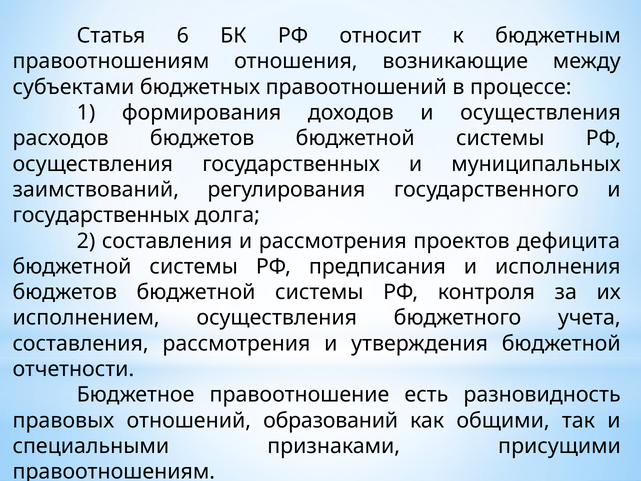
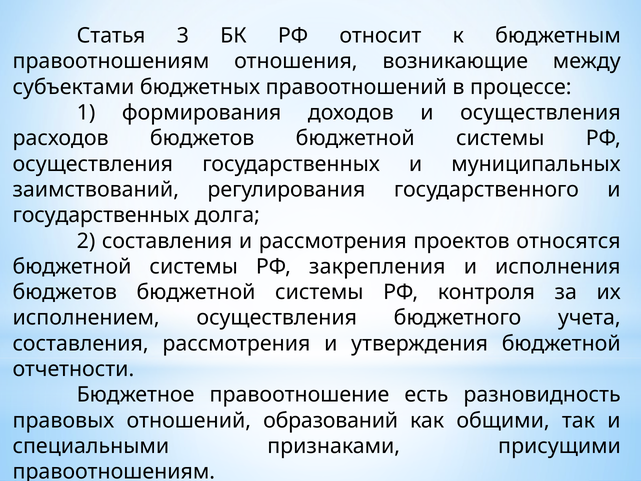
6: 6 -> 3 (183, 36)
дефицита: дефицита -> относятся (568, 241)
предписания: предписания -> закрепления (377, 266)
